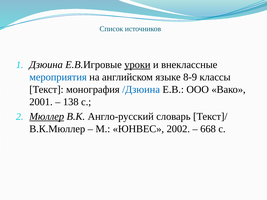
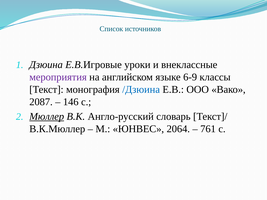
уроки underline: present -> none (137, 65)
мероприятия colour: blue -> purple (58, 77)
8-9: 8-9 -> 6-9 (190, 77)
2001: 2001 -> 2087 (41, 102)
138: 138 -> 146 (71, 102)
2002: 2002 -> 2064 (178, 129)
668: 668 -> 761 (208, 129)
